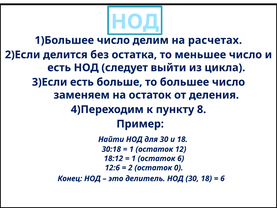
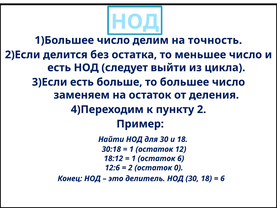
расчетах: расчетах -> точность (215, 40)
пункту 8: 8 -> 2 (202, 109)
